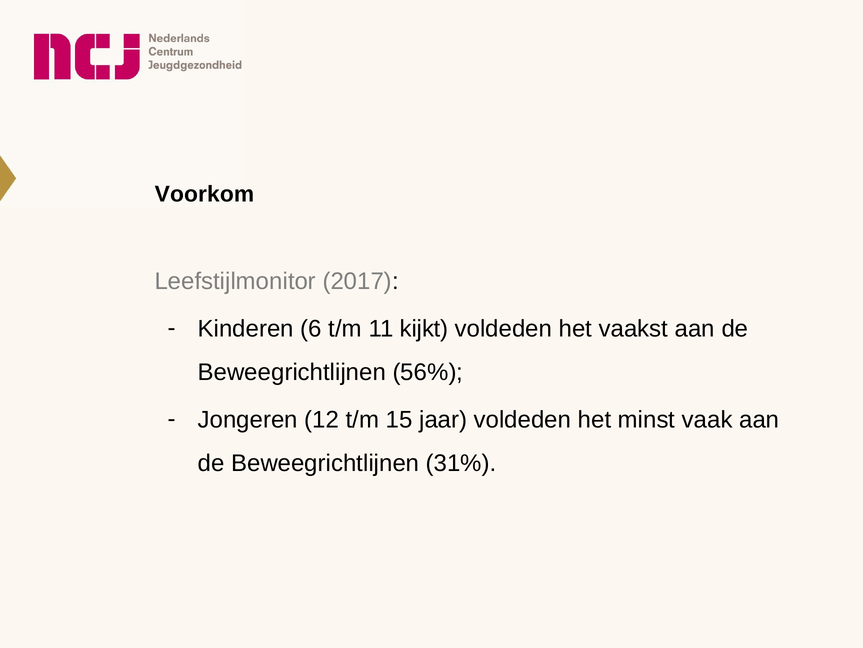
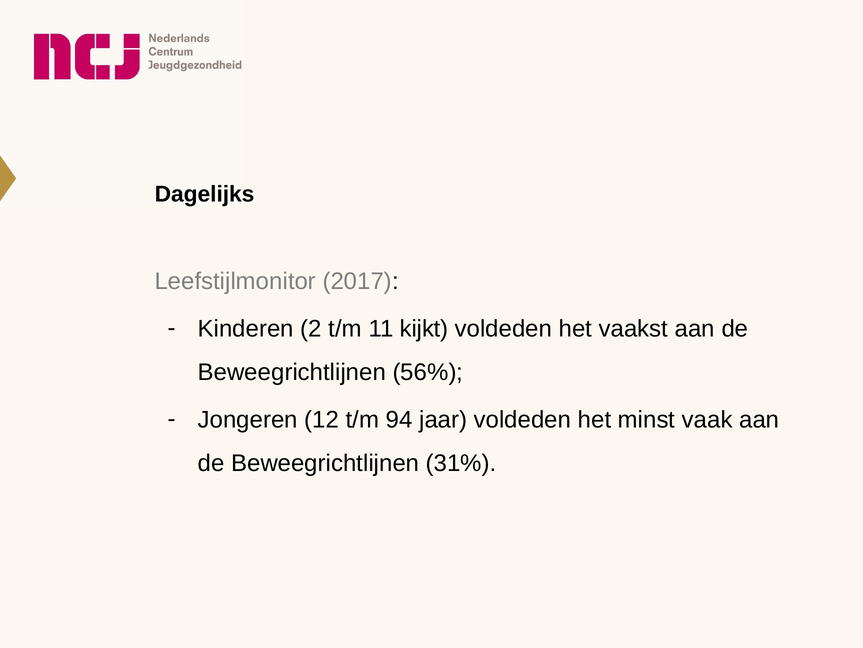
Voorkom: Voorkom -> Dagelijks (205, 194)
6: 6 -> 2 (311, 329)
15: 15 -> 94 (399, 420)
